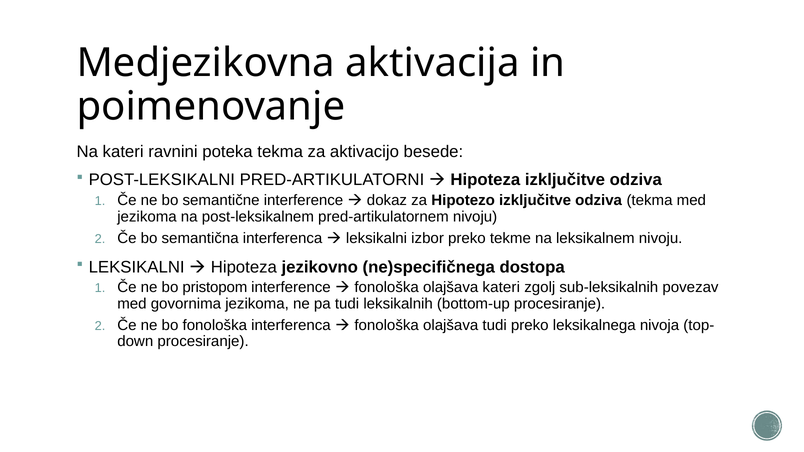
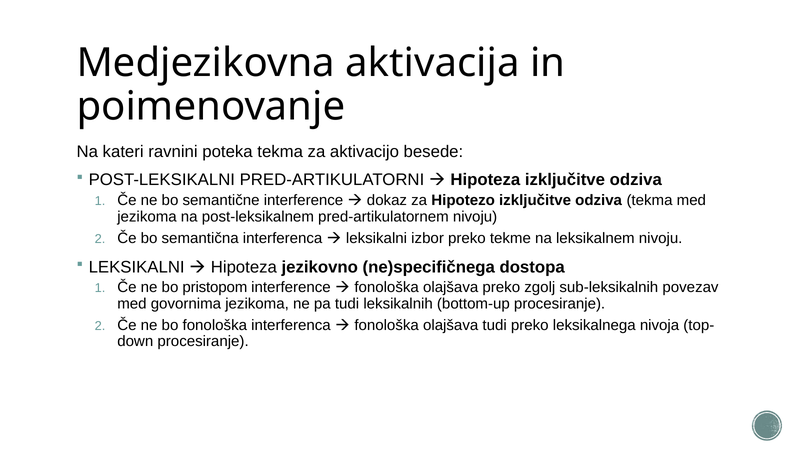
olajšava kateri: kateri -> preko (501, 288)
